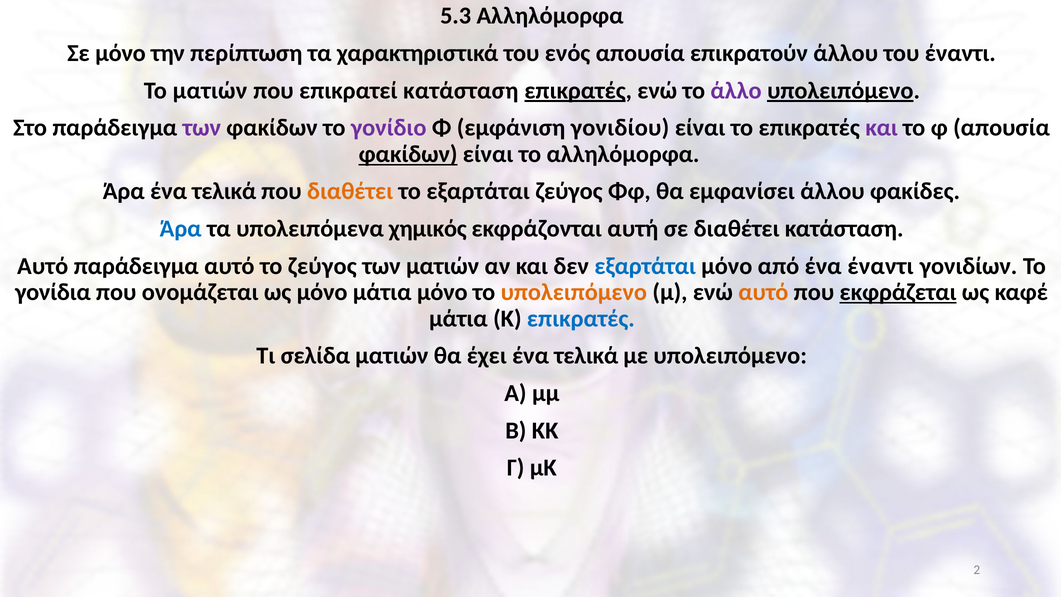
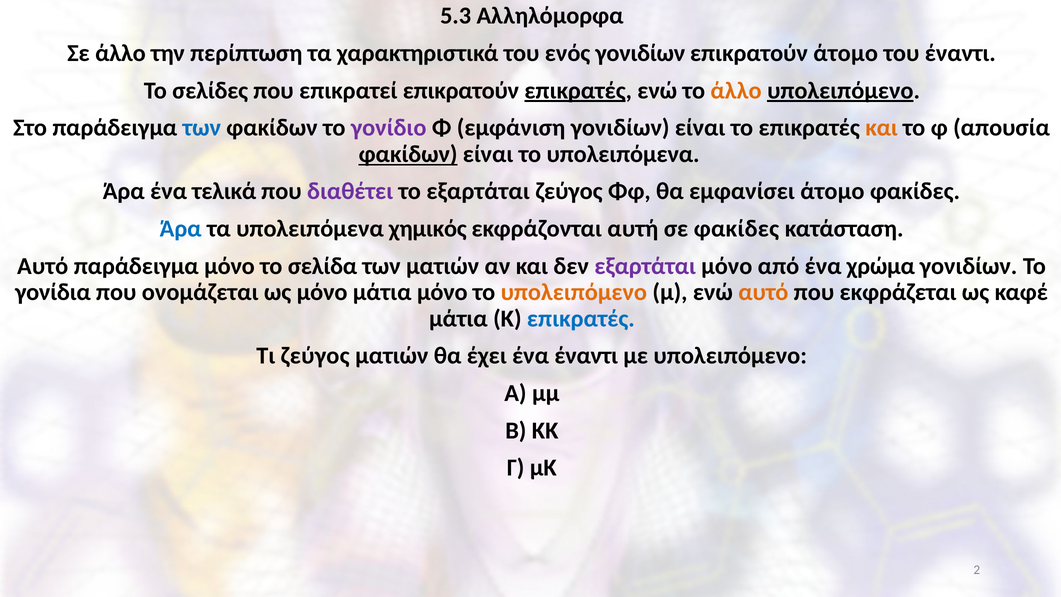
Σε μόνο: μόνο -> άλλο (120, 53)
ενός απουσία: απουσία -> γονιδίων (640, 53)
επικρατούν άλλου: άλλου -> άτομο (846, 53)
Το ματιών: ματιών -> σελίδες (210, 91)
επικρατεί κατάσταση: κατάσταση -> επικρατούν (461, 91)
άλλο colour: purple -> orange (736, 91)
των colour: purple -> blue (202, 128)
εμφάνιση γονιδίου: γονιδίου -> γονιδίων (620, 128)
και colour: purple -> orange (881, 128)
το αλληλόμορφα: αλληλόμορφα -> υπολειπόμενα (623, 154)
διαθέτει colour: orange -> purple (350, 191)
εμφανίσει άλλου: άλλου -> άτομο (832, 191)
σε διαθέτει: διαθέτει -> φακίδες (736, 229)
παράδειγμα αυτό: αυτό -> μόνο (230, 266)
το ζεύγος: ζεύγος -> σελίδα (323, 266)
εξαρτάται colour: blue -> purple (645, 266)
ένα έναντι: έναντι -> χρώμα (881, 266)
εκφράζεται underline: present -> none (898, 292)
Τι σελίδα: σελίδα -> ζεύγος (315, 356)
έχει ένα τελικά: τελικά -> έναντι (586, 356)
